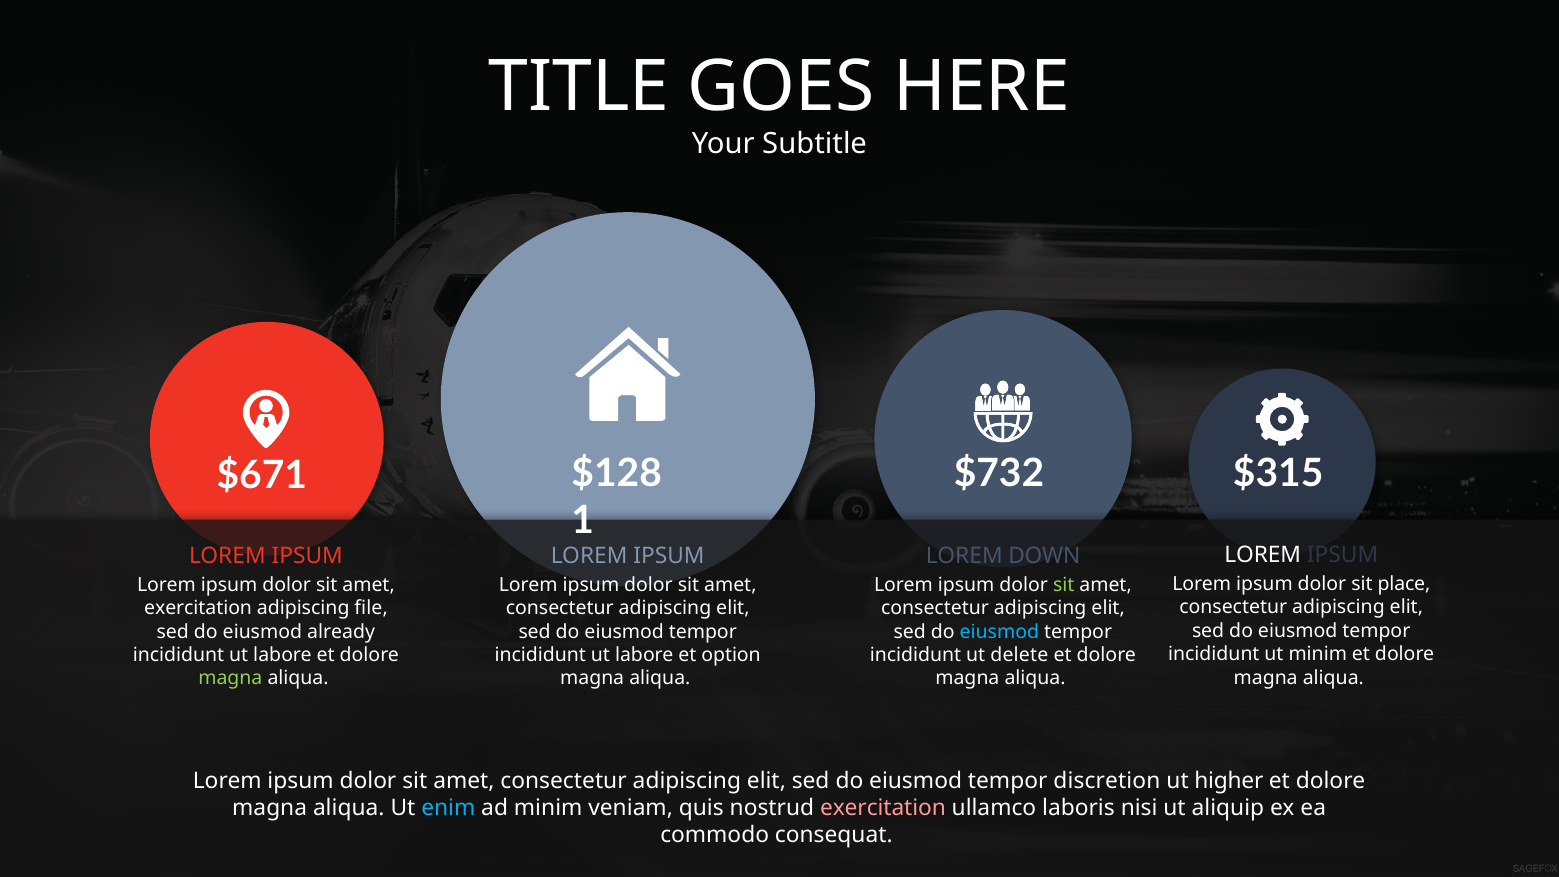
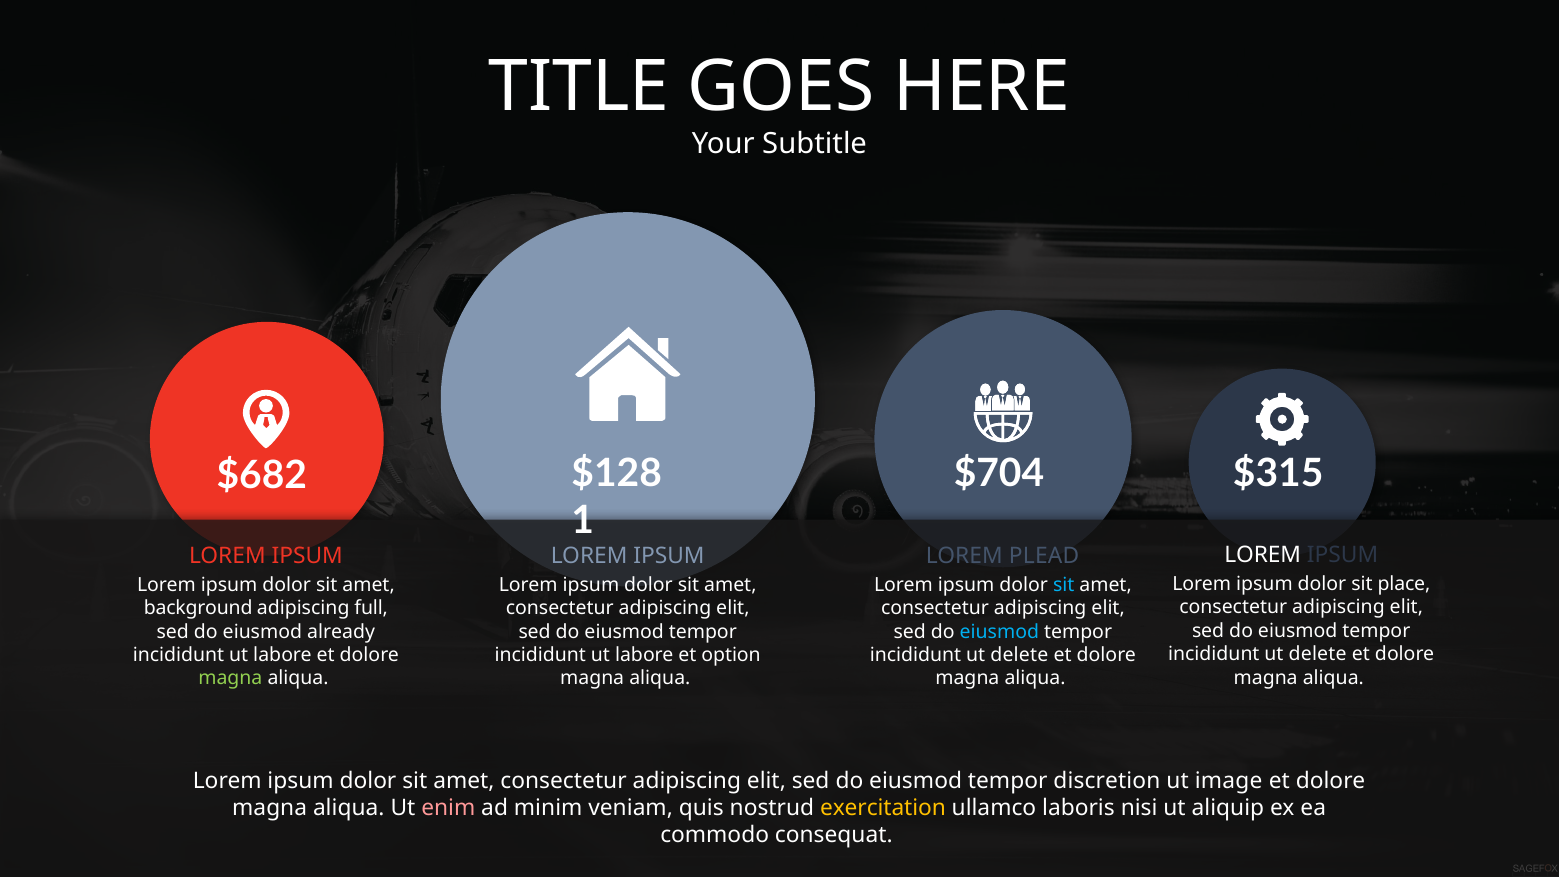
$732: $732 -> $704 (999, 474)
$671: $671 -> $682 (262, 476)
DOWN: DOWN -> PLEAD (1044, 556)
sit colour: light green -> light blue (1064, 585)
exercitation: exercitation -> background (198, 608)
file: file -> full (371, 608)
minim: minim -> delete (1318, 654)
higher: higher -> image (1229, 780)
enim colour: light blue -> pink (448, 808)
exercitation colour: pink -> yellow (883, 808)
